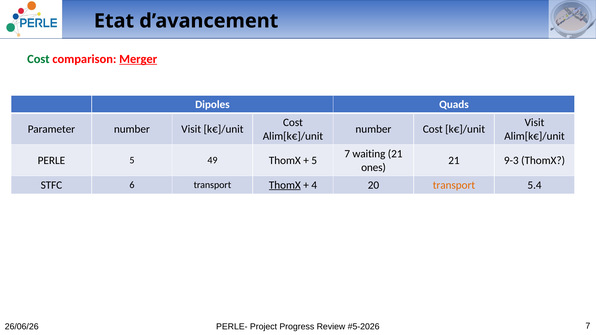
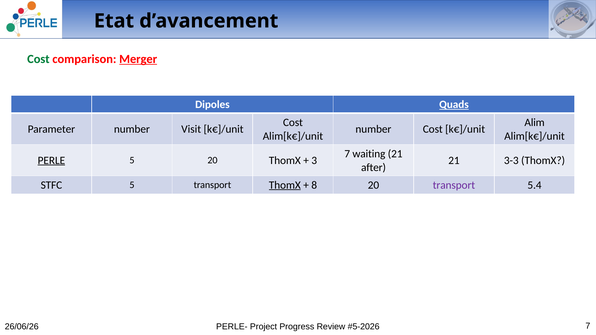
Quads underline: none -> present (454, 105)
Visit: Visit -> Alim (535, 123)
PERLE underline: none -> present (51, 160)
5 49: 49 -> 20 (212, 160)
5: 5 -> 3 (314, 160)
9-3: 9-3 -> 3-3 (511, 160)
ones: ones -> after (374, 167)
STFC 6: 6 -> 5 (132, 185)
4: 4 -> 8 (314, 185)
transport colour: orange -> purple (454, 185)
